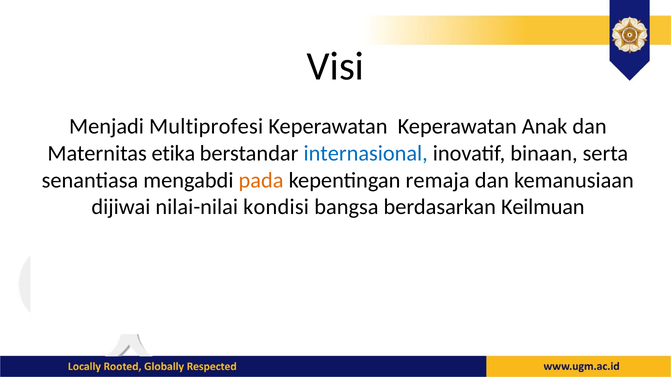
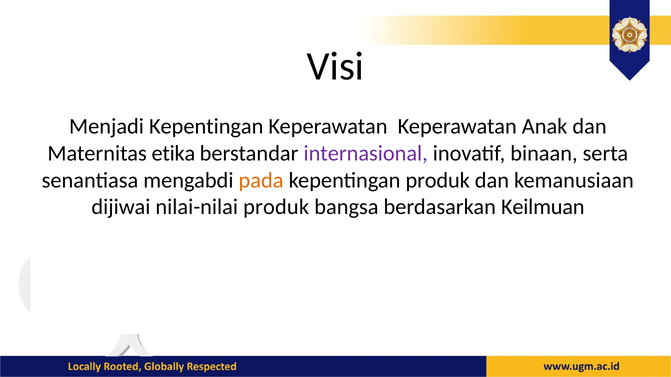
Menjadi Multiprofesi: Multiprofesi -> Kepentingan (206, 127)
internasional colour: blue -> purple (366, 153)
kepentingan remaja: remaja -> produk (438, 180)
nilai-nilai kondisi: kondisi -> produk (276, 207)
